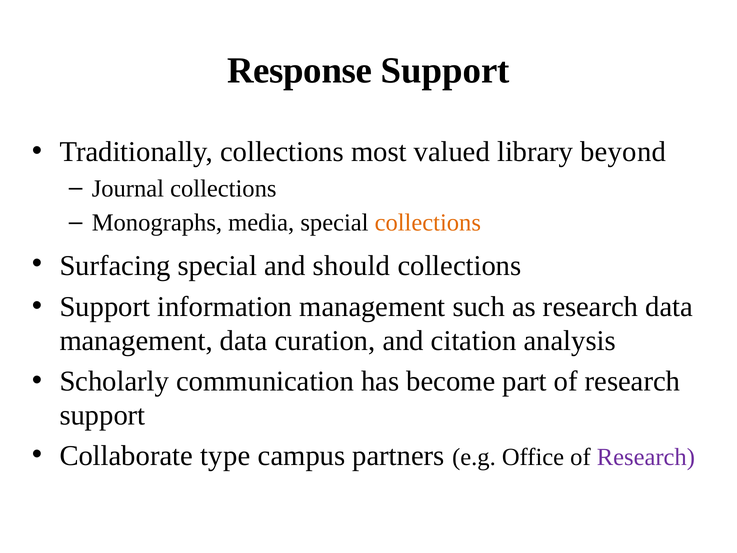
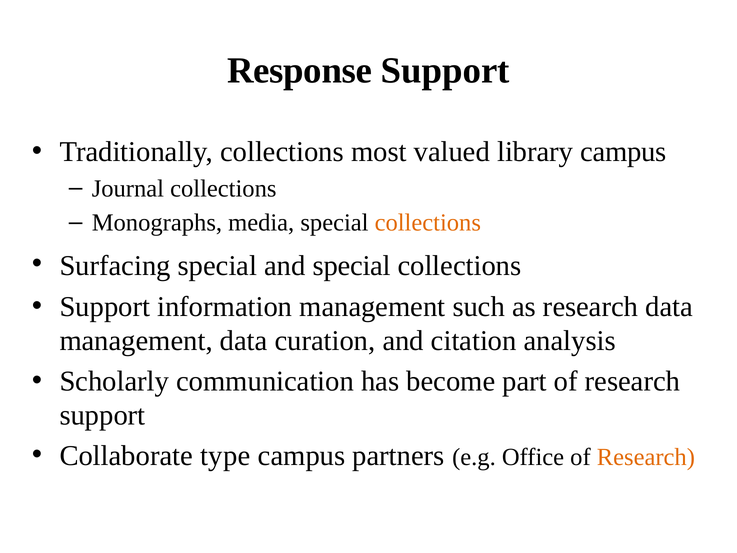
library beyond: beyond -> campus (623, 152)
and should: should -> special (352, 266)
Research colour: purple -> orange (646, 457)
